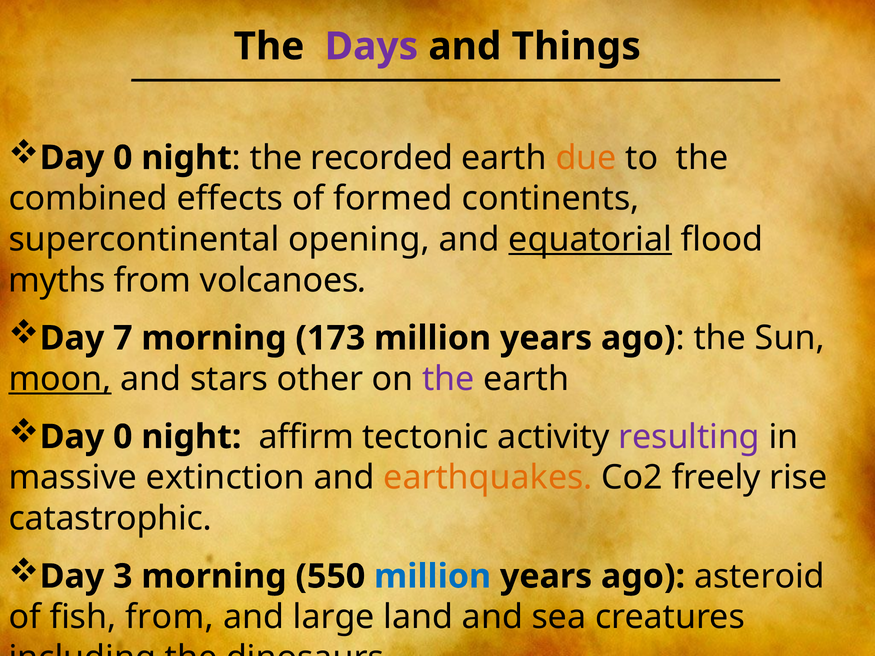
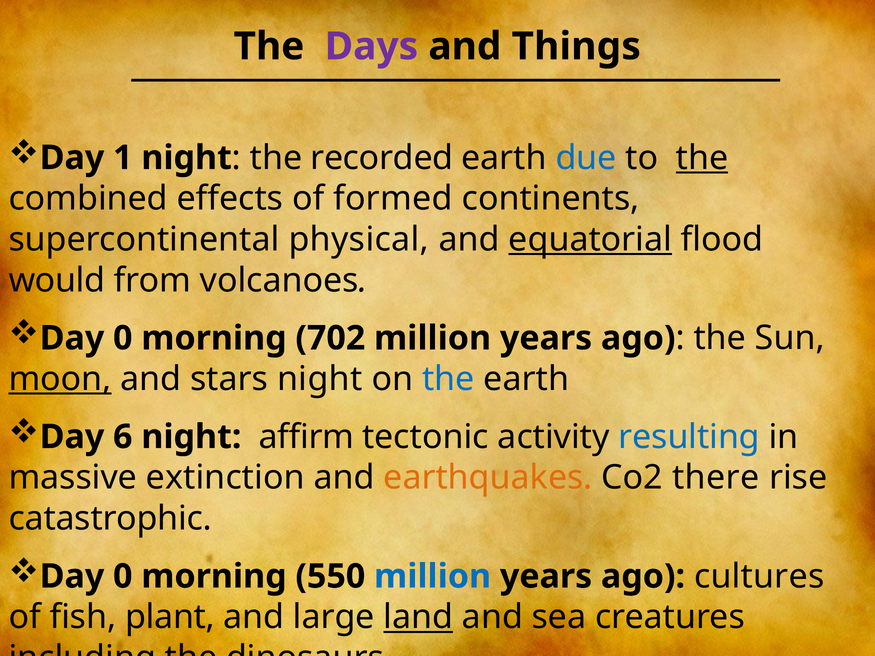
0: 0 -> 1 (123, 158)
due colour: orange -> blue (586, 158)
the underline: none -> present (702, 158)
opening: opening -> physical (359, 240)
myths: myths -> would (57, 280)
7: 7 -> 0 (123, 338)
173: 173 -> 702 (330, 338)
stars other: other -> night (320, 379)
the colour: purple -> blue (448, 379)
0: 0 -> 6 (123, 437)
resulting colour: purple -> blue (689, 437)
freely: freely -> there (716, 478)
3: 3 -> 0 (123, 577)
asteroid: asteroid -> cultures (759, 577)
fish from: from -> plant (170, 617)
land underline: none -> present (418, 617)
